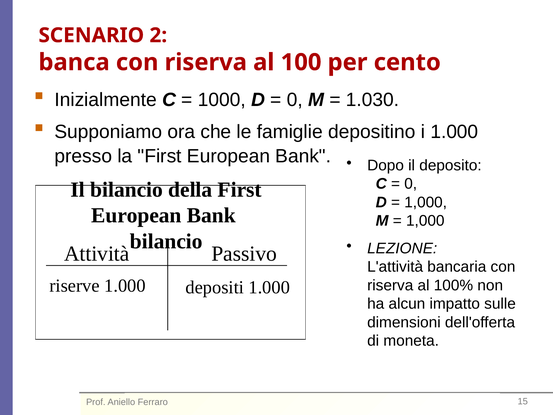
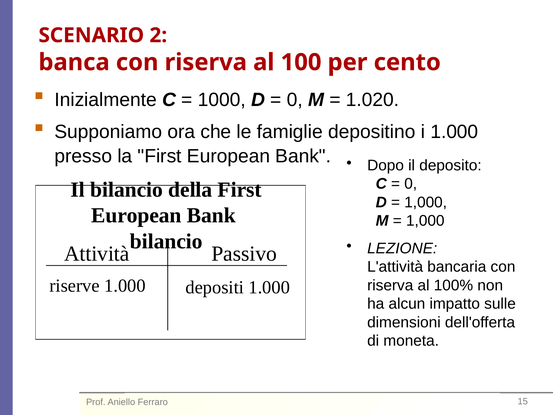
1.030: 1.030 -> 1.020 (372, 100)
